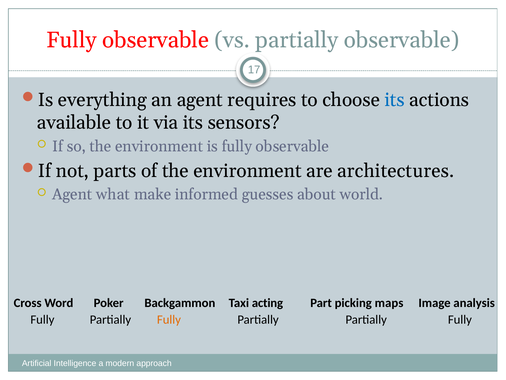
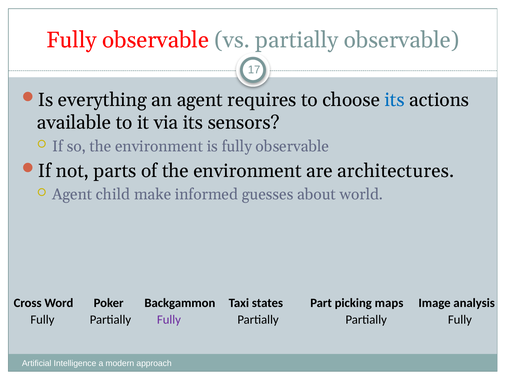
what: what -> child (113, 194)
acting: acting -> states (267, 303)
Fully colour: orange -> purple (169, 319)
